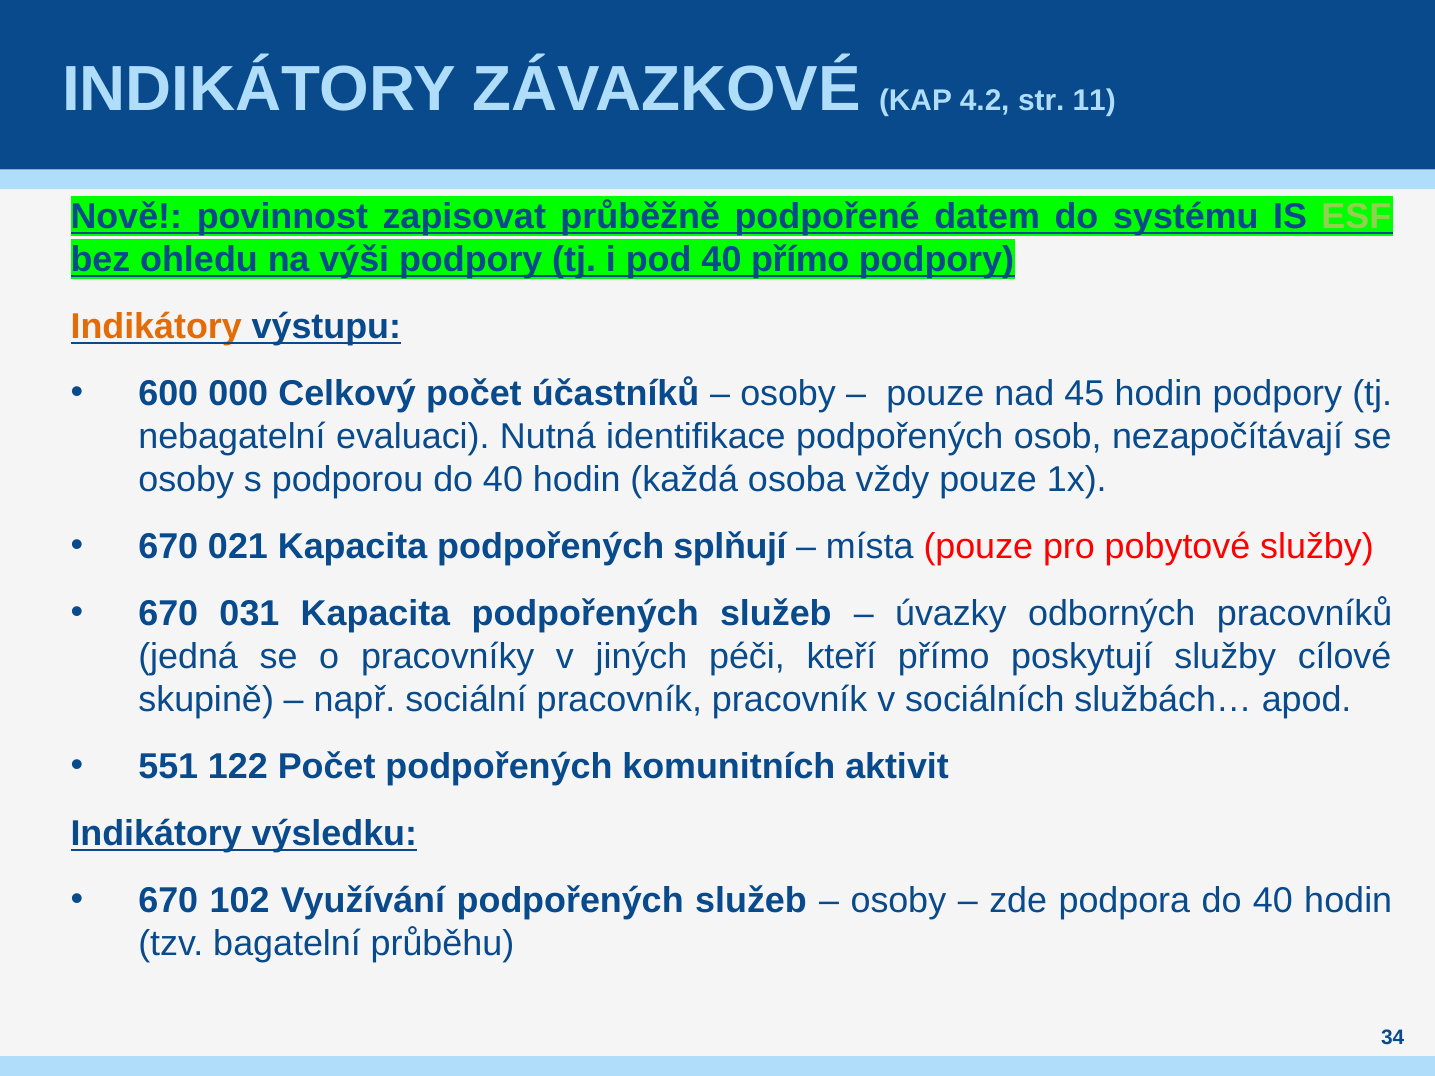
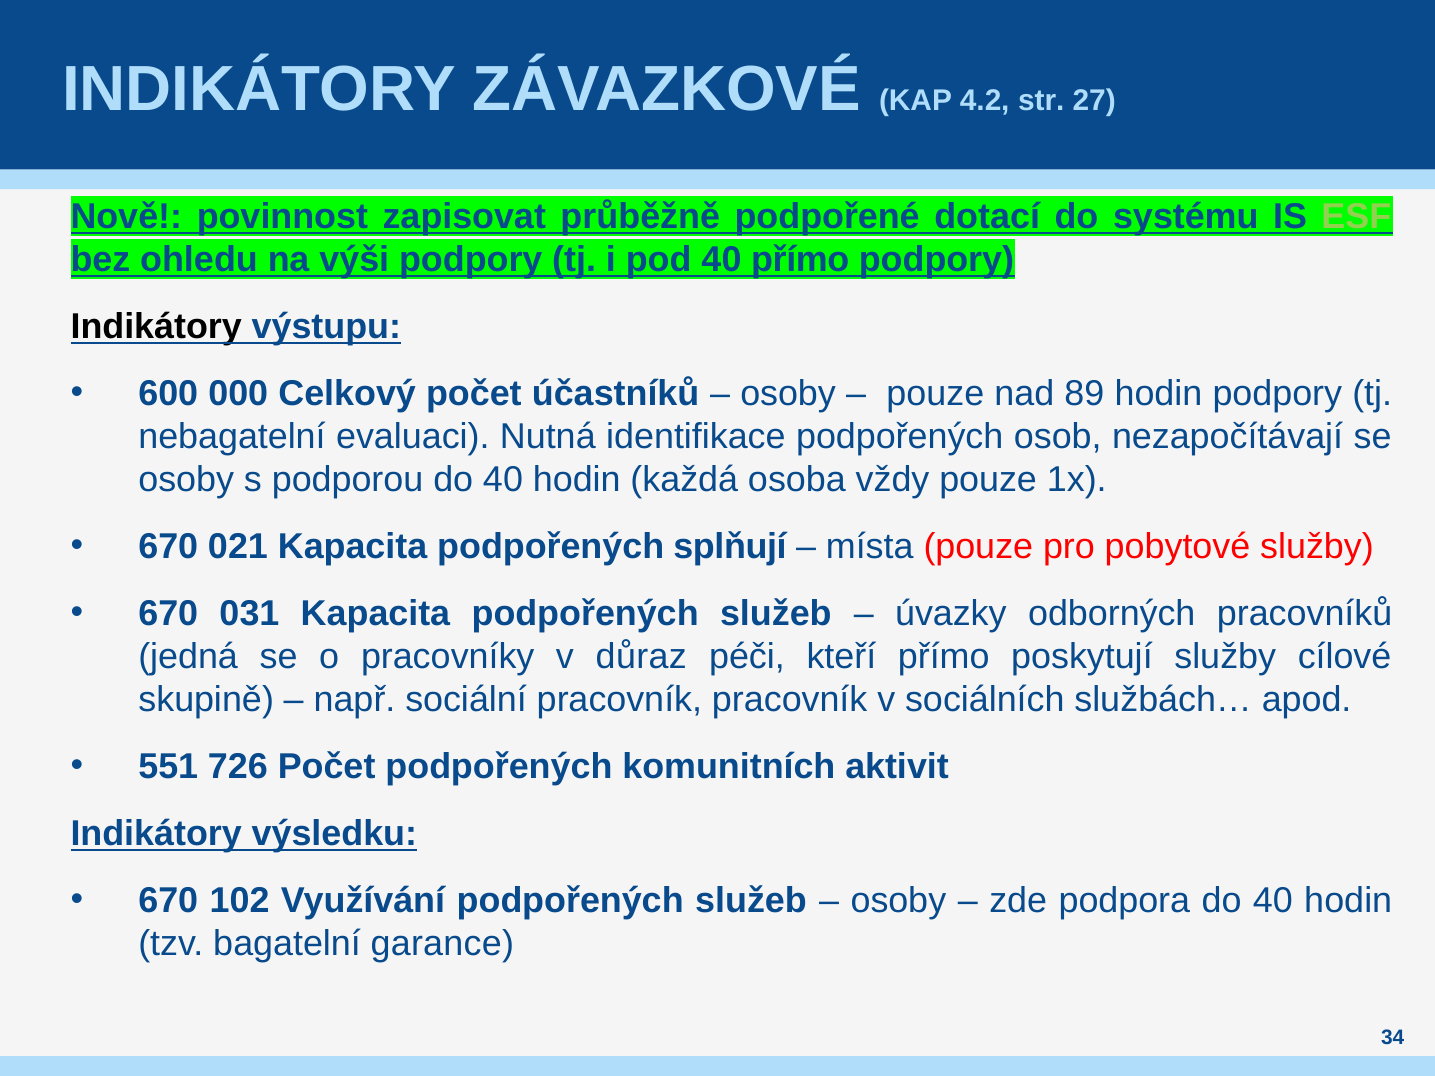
11: 11 -> 27 (1094, 100)
datem: datem -> dotací (987, 217)
Indikátory colour: orange -> black (156, 327)
45: 45 -> 89 (1084, 394)
jiných: jiných -> důraz (641, 657)
122: 122 -> 726 (238, 767)
průběhu: průběhu -> garance (442, 944)
